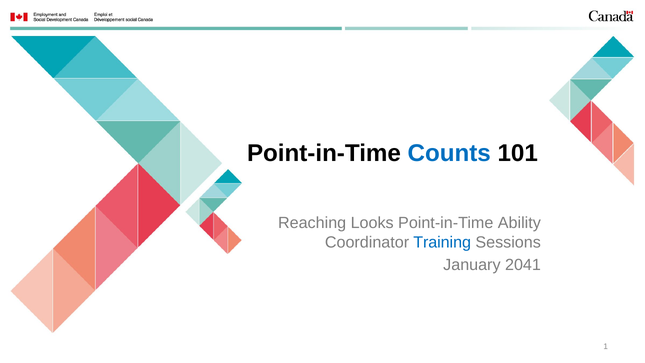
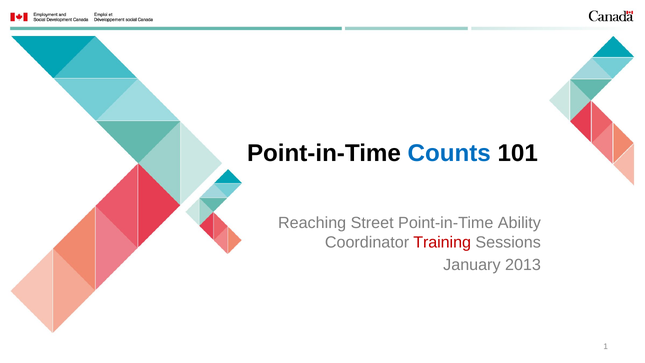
Looks: Looks -> Street (372, 223)
Training colour: blue -> red (442, 242)
2041: 2041 -> 2013 (523, 265)
